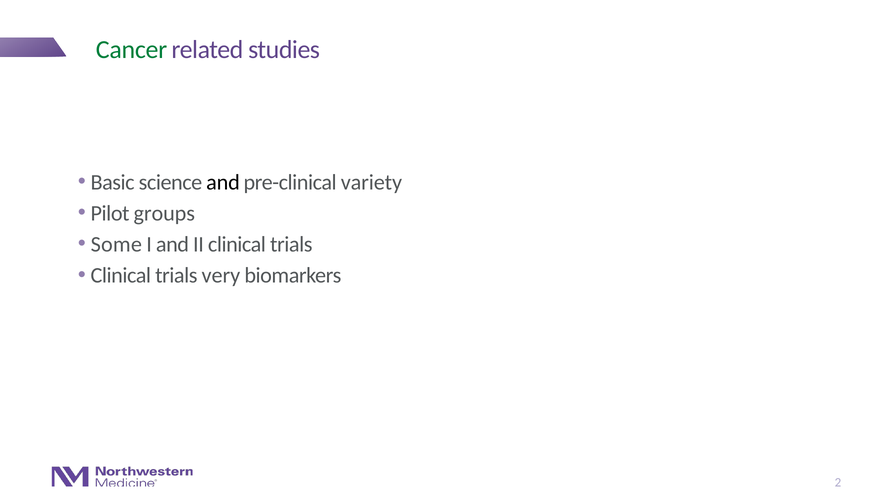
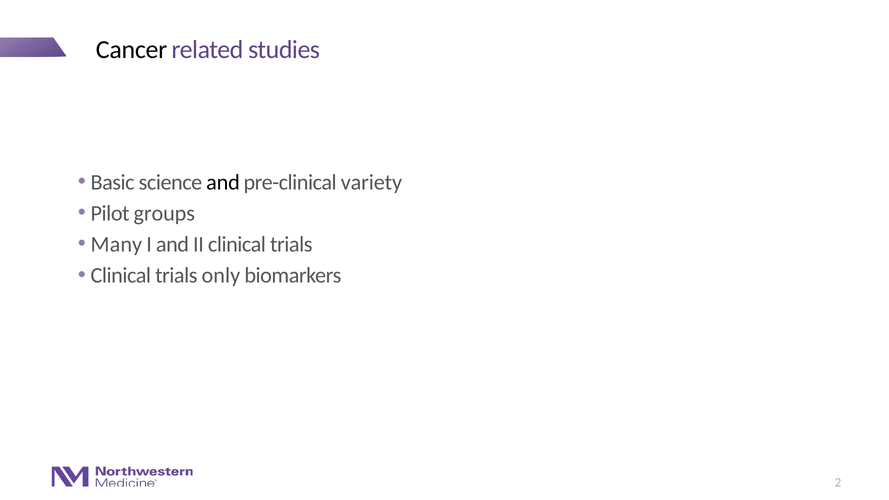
Cancer colour: green -> black (132, 49)
Some: Some -> Many (116, 244)
very: very -> only (221, 276)
